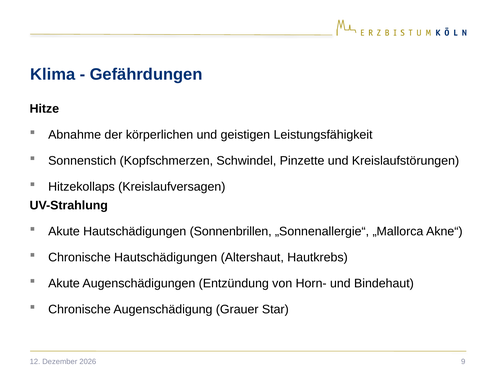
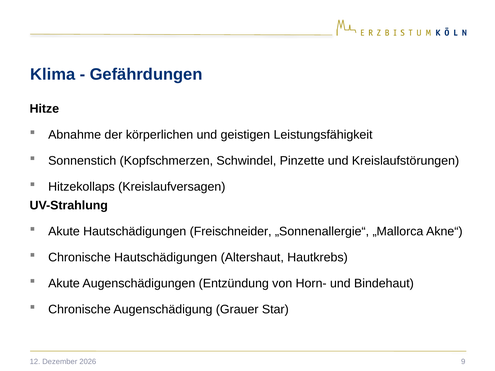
Sonnenbrillen: Sonnenbrillen -> Freischneider (231, 232)
